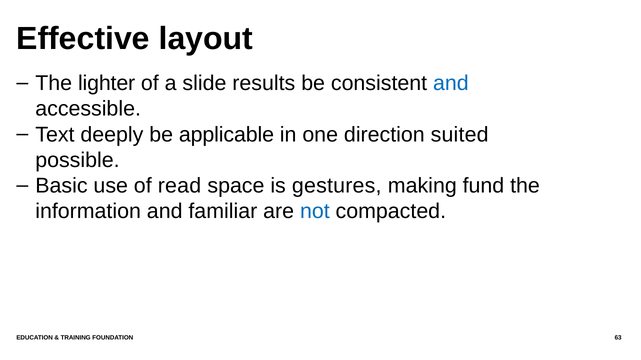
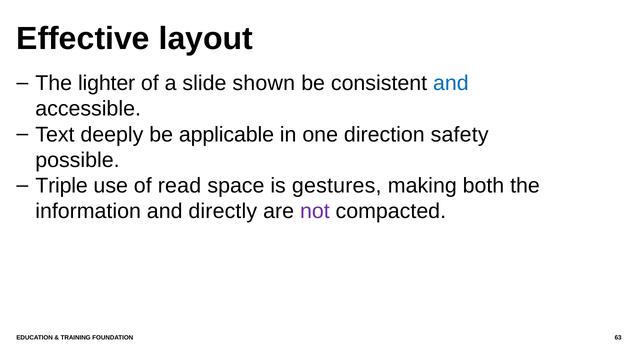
results: results -> shown (264, 83)
suited: suited -> safety (460, 135)
Basic: Basic -> Triple (62, 186)
fund: fund -> both (483, 186)
familiar: familiar -> directly (223, 212)
not colour: blue -> purple (315, 212)
